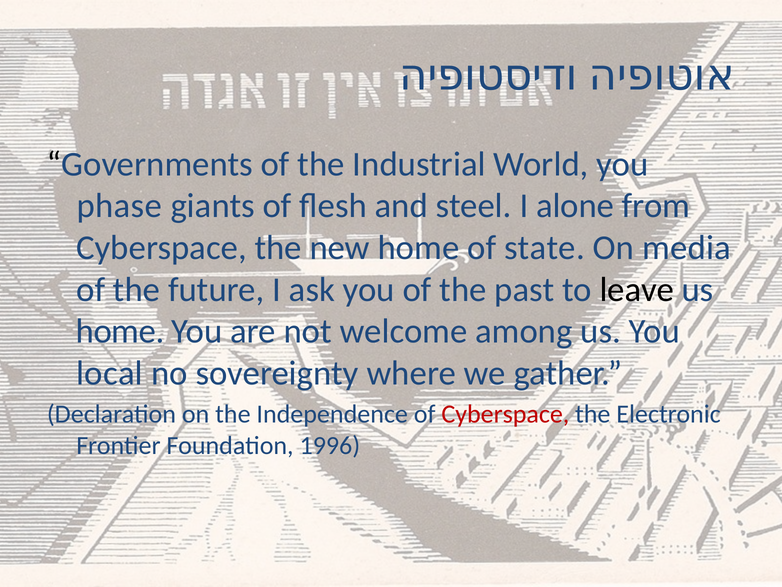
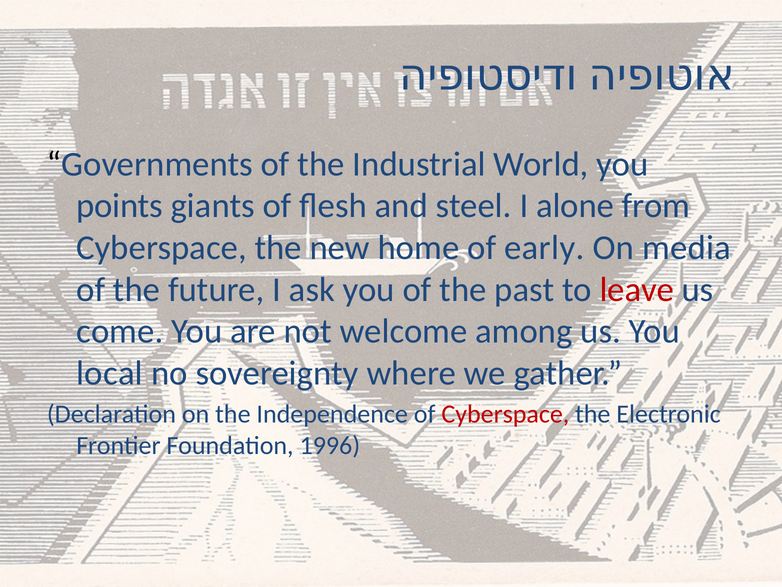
phase: phase -> points (120, 206)
state: state -> early (544, 248)
leave colour: black -> red (637, 289)
home: home -> come (120, 331)
